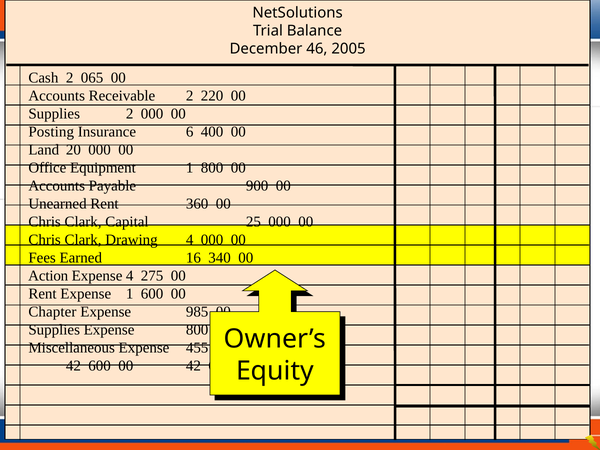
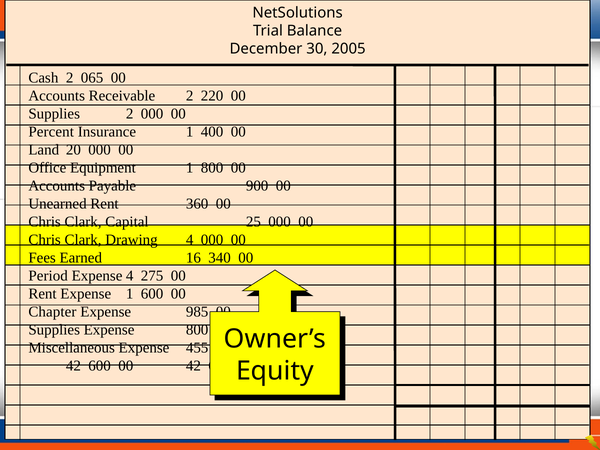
46: 46 -> 30 (317, 49)
Posting: Posting -> Percent (51, 132)
Insurance 6: 6 -> 1 (190, 132)
Action: Action -> Period (48, 276)
